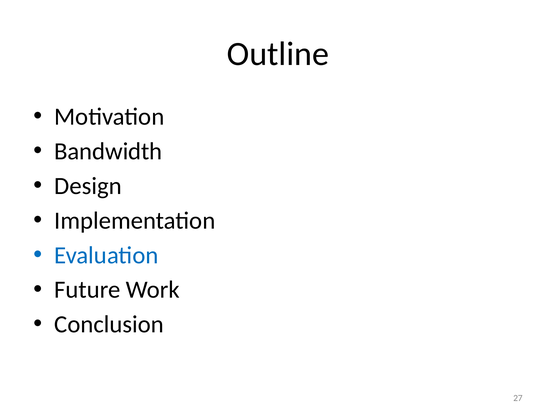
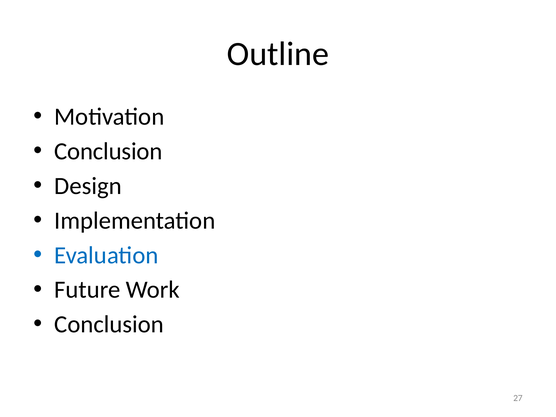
Bandwidth: Bandwidth -> Conclusion (108, 151)
